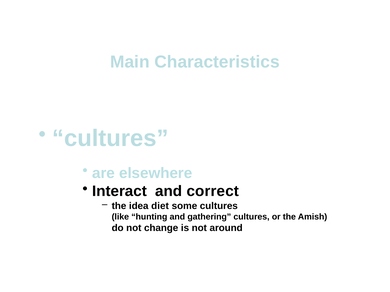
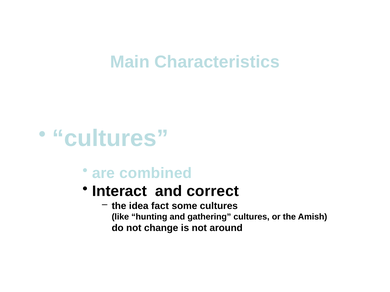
elsewhere: elsewhere -> combined (156, 173)
diet: diet -> fact (160, 206)
